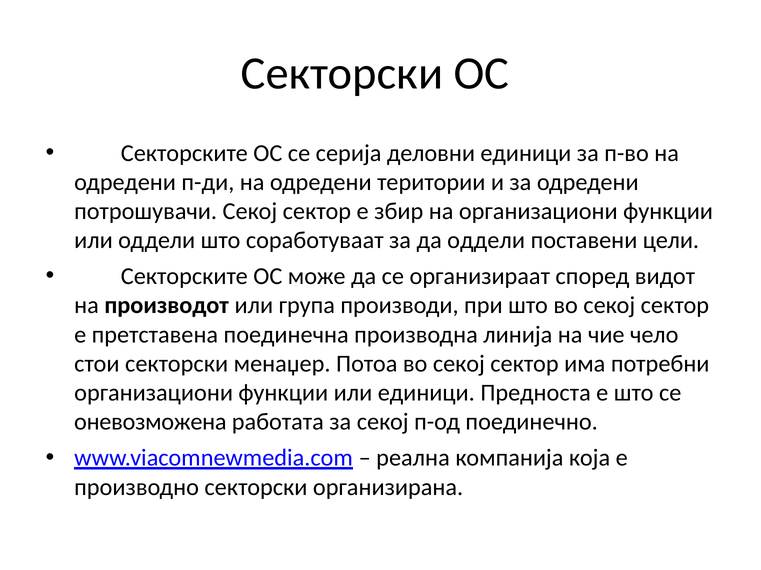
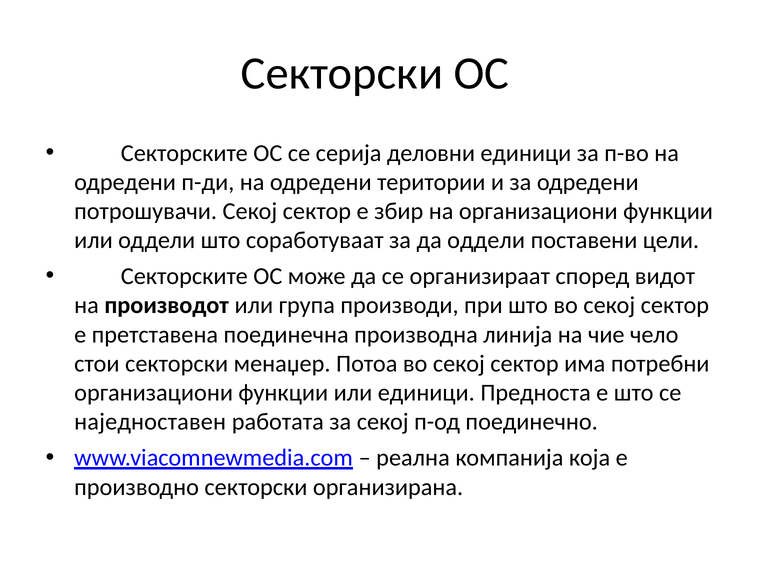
оневозможена: оневозможена -> наједноставен (150, 422)
